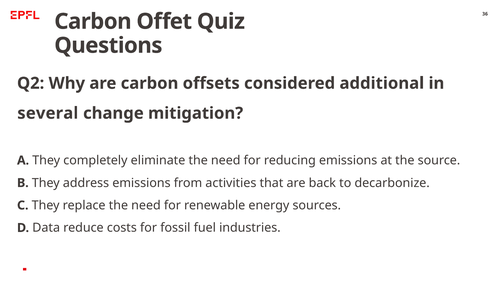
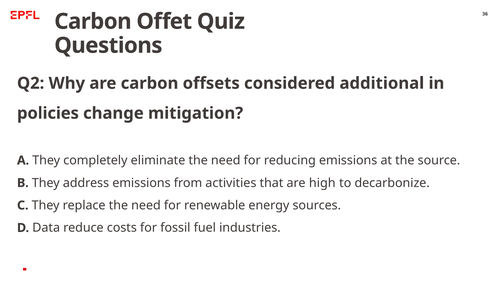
several: several -> policies (48, 113)
back: back -> high (322, 183)
